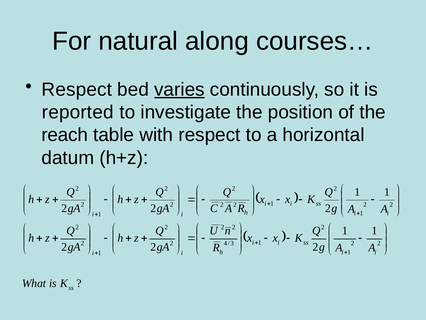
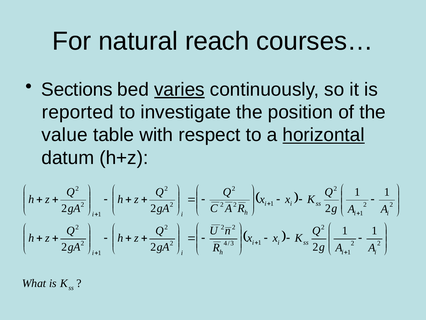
along: along -> reach (217, 41)
Respect: Respect -> Sections (77, 89)
reach: reach -> value (65, 135)
horizontal underline: none -> present (324, 135)
